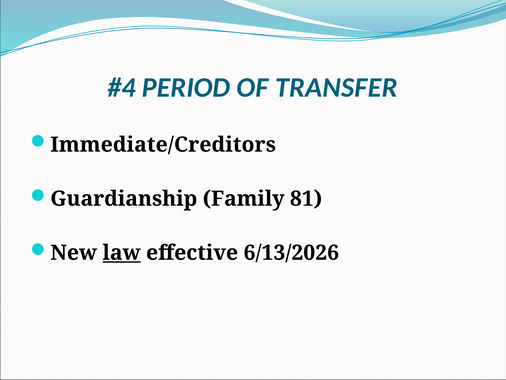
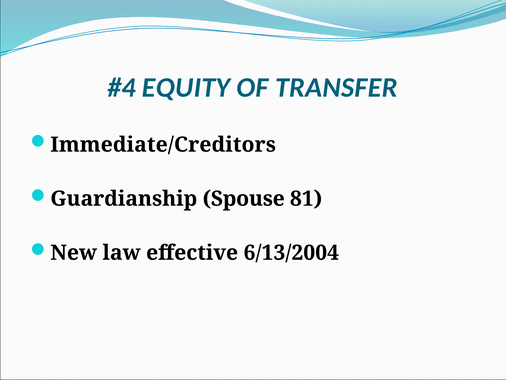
PERIOD: PERIOD -> EQUITY (186, 87)
Family: Family -> Spouse (244, 198)
law underline: present -> none (122, 252)
6/13/2026: 6/13/2026 -> 6/13/2004 (291, 252)
